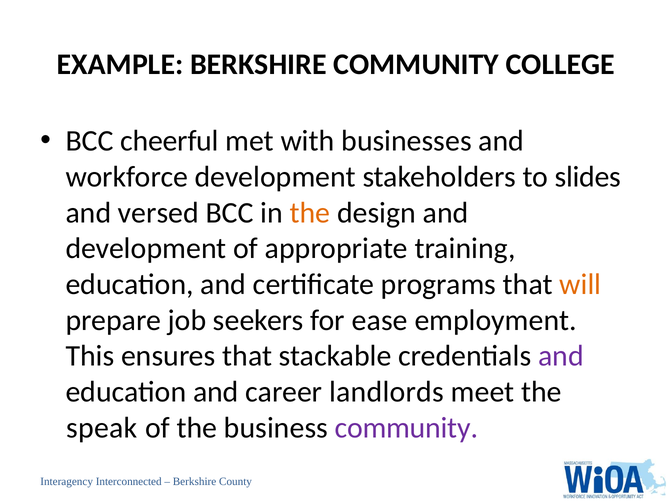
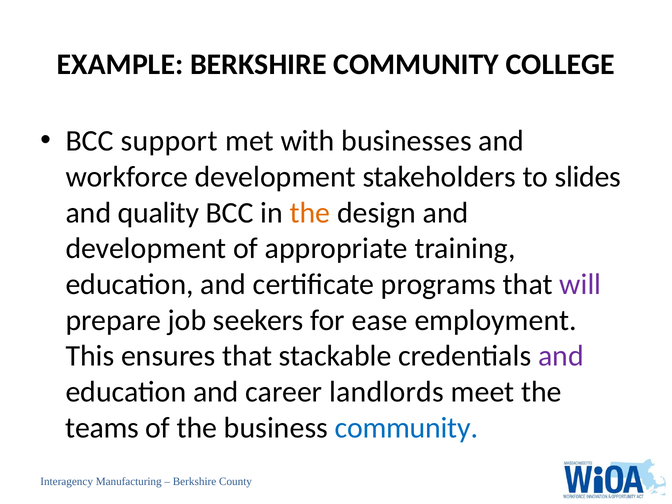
cheerful: cheerful -> support (169, 141)
versed: versed -> quality (159, 213)
will colour: orange -> purple (580, 284)
speak: speak -> teams (102, 428)
community colour: purple -> blue (406, 428)
Interconnected: Interconnected -> Manufacturing (129, 481)
